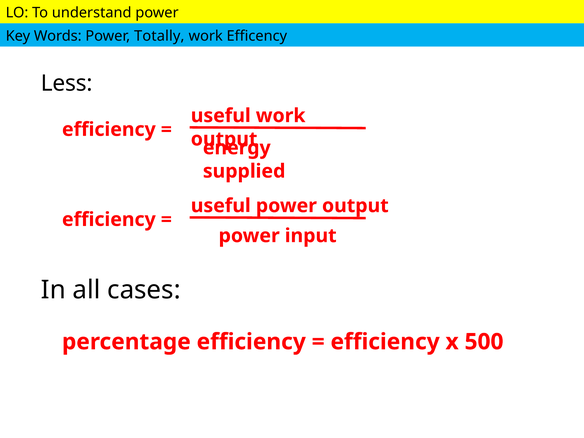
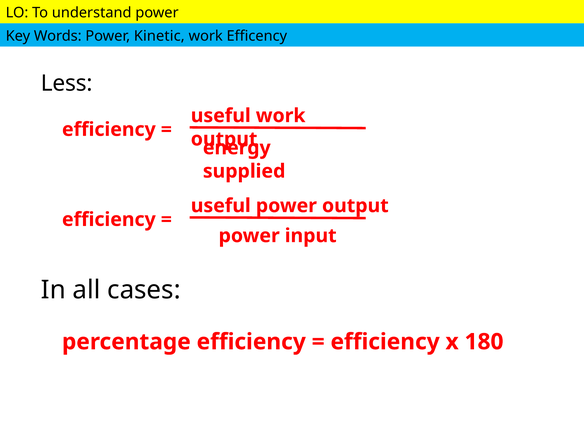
Totally: Totally -> Kinetic (159, 36)
500: 500 -> 180 (484, 342)
